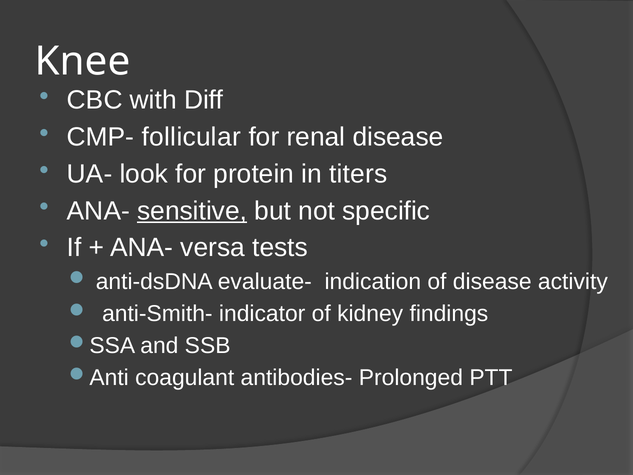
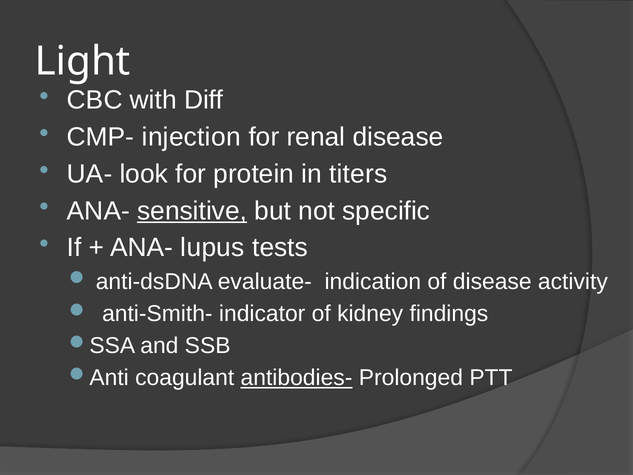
Knee: Knee -> Light (83, 61)
follicular: follicular -> injection (191, 137)
versa: versa -> lupus (213, 248)
antibodies- underline: none -> present (297, 378)
